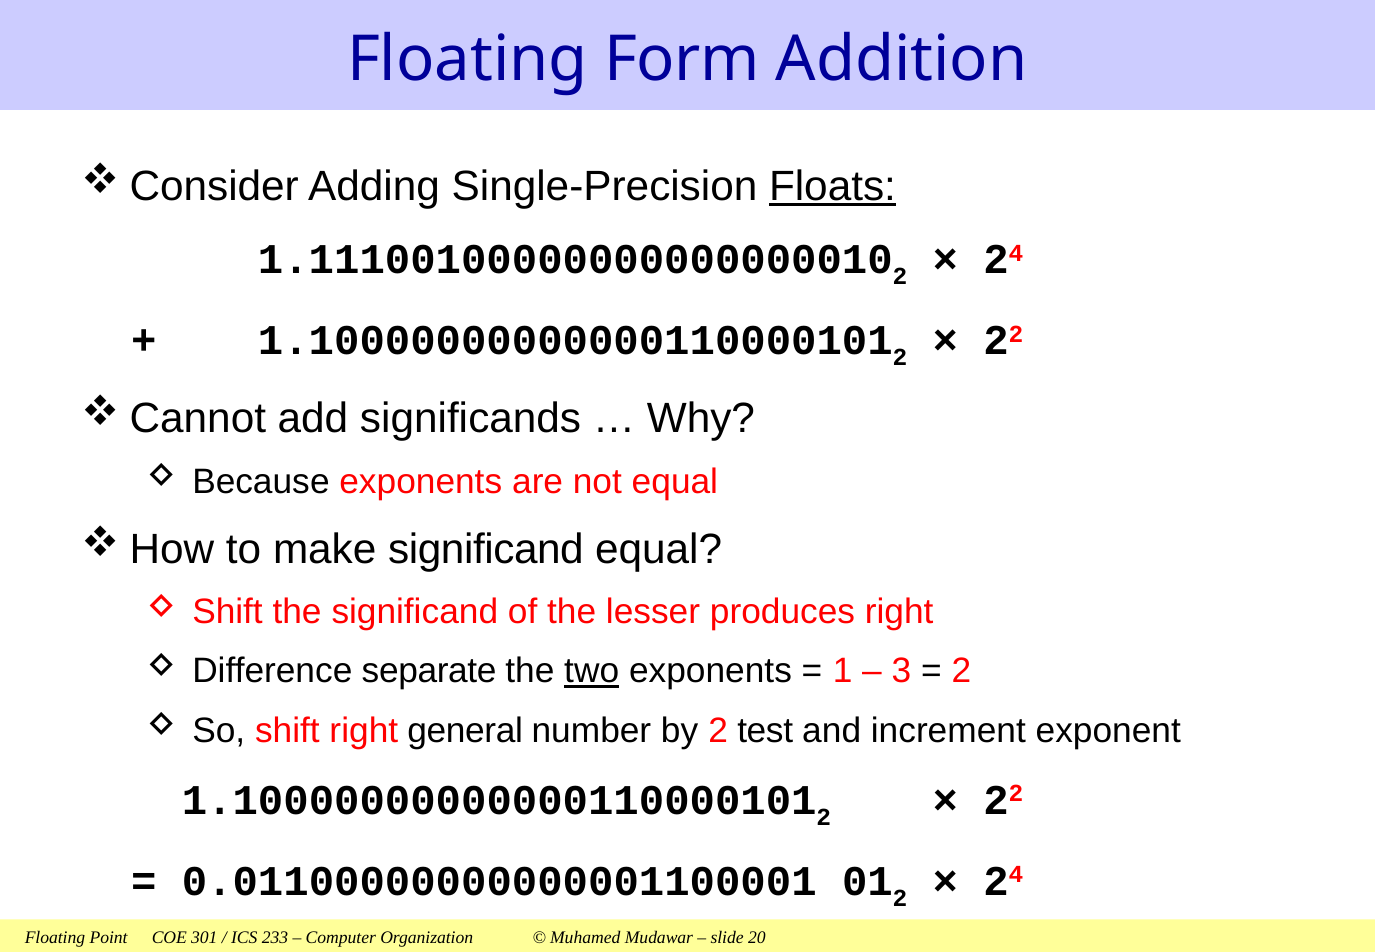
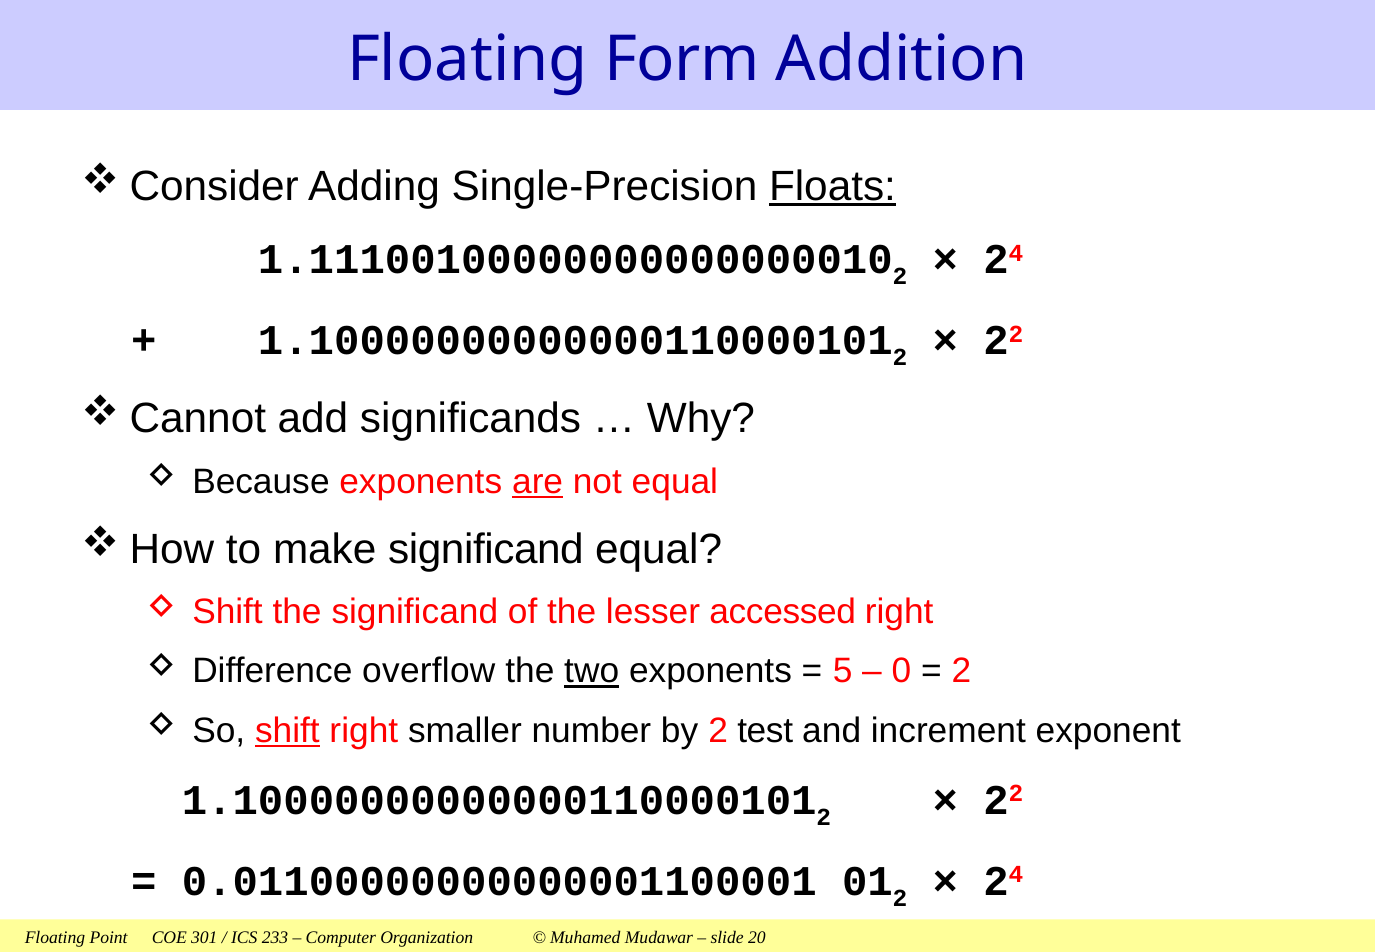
are underline: none -> present (538, 482)
produces: produces -> accessed (783, 612)
separate: separate -> overflow (429, 671)
1: 1 -> 5 (843, 671)
3: 3 -> 0 (901, 671)
shift underline: none -> present (287, 730)
general: general -> smaller (465, 730)
